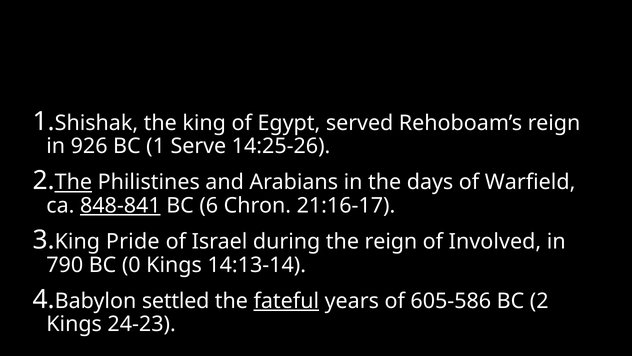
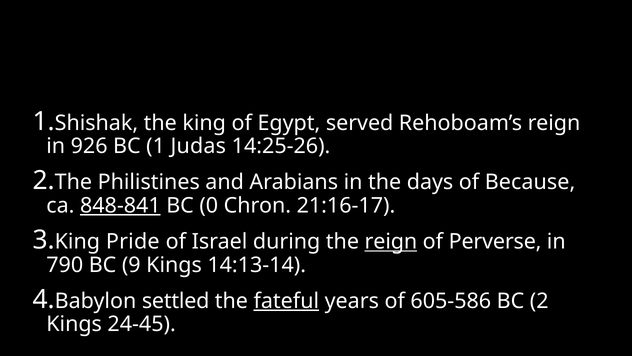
Serve: Serve -> Judas (198, 146)
The underline: present -> none (73, 182)
Warfield: Warfield -> Because (530, 182)
6: 6 -> 0 (209, 205)
reign underline: none -> present (391, 241)
Involved: Involved -> Perverse (495, 241)
0: 0 -> 9 (131, 265)
24-23: 24-23 -> 24-45 (142, 324)
